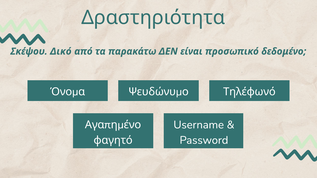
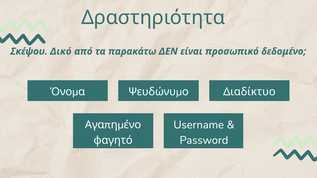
Τηλέφωνό: Τηλέφωνό -> Διαδίκτυο (249, 92)
